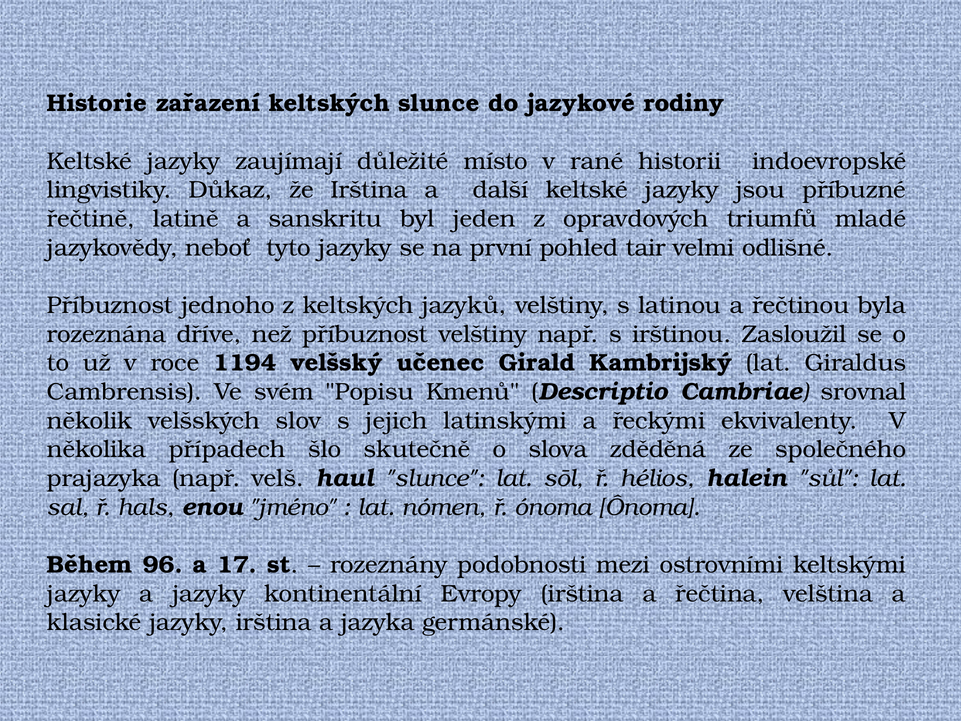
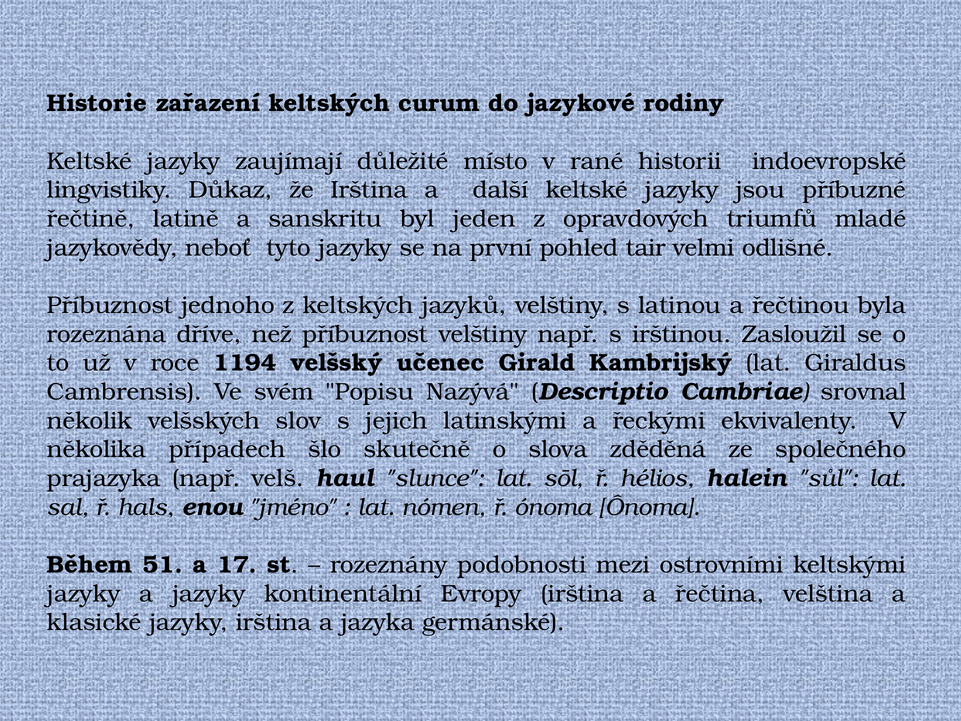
keltských slunce: slunce -> curum (439, 103)
Kmenů: Kmenů -> Nazývá (473, 392)
96: 96 -> 51 (163, 565)
